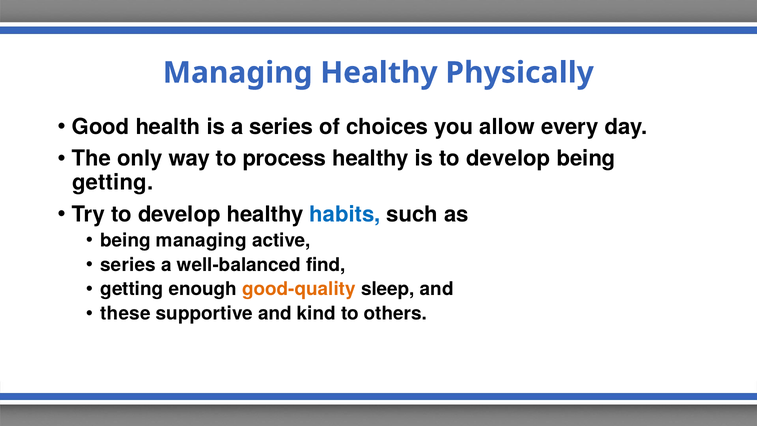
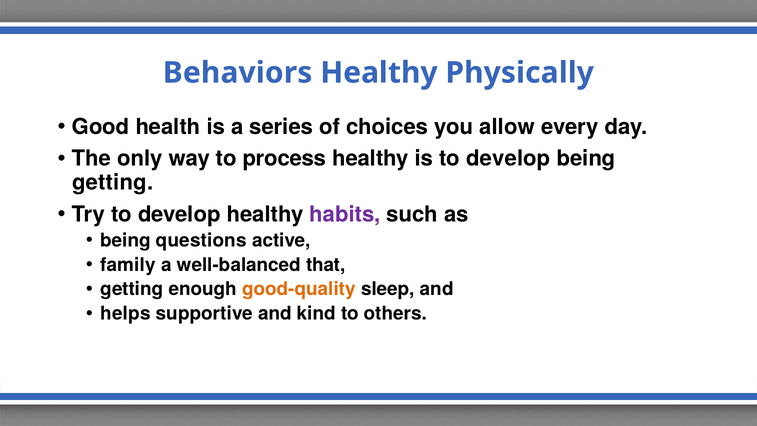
Managing: Managing -> Behaviors (238, 73)
habits colour: blue -> purple (345, 214)
being managing: managing -> questions (201, 240)
series: series -> family (128, 265)
find: find -> that (326, 265)
these: these -> helps (125, 313)
